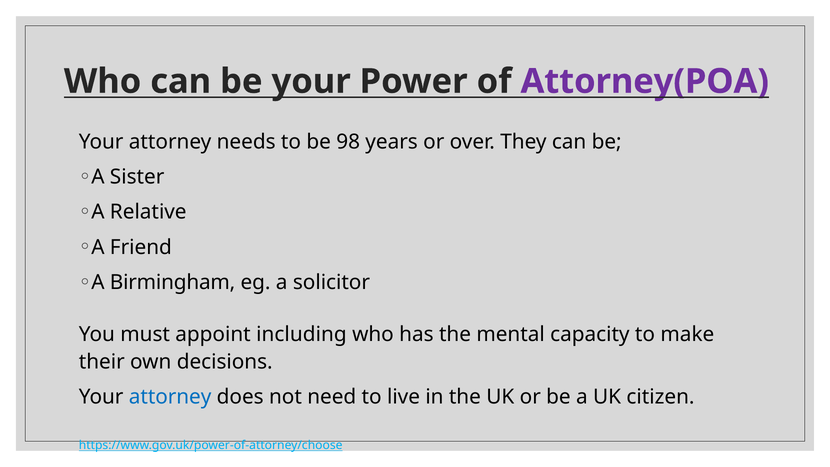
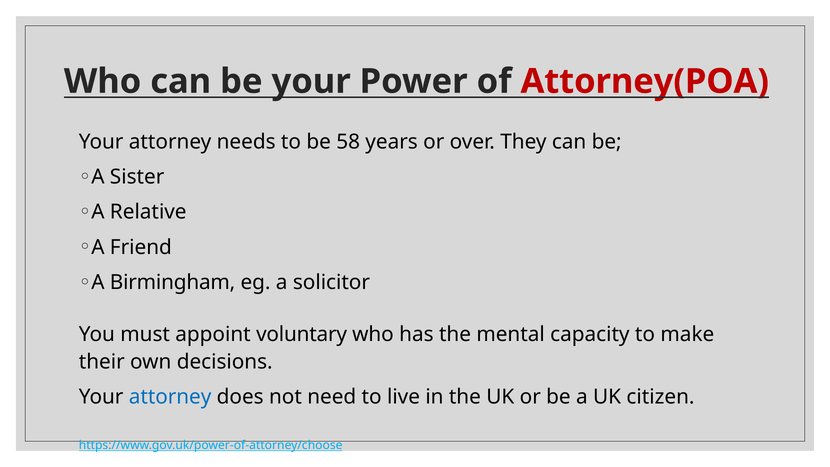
Attorney(POA colour: purple -> red (645, 81)
98: 98 -> 58 (348, 142)
including: including -> voluntary (302, 334)
